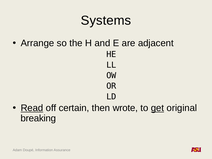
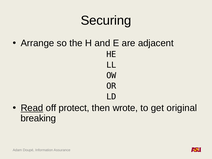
Systems: Systems -> Securing (106, 21)
certain: certain -> protect (74, 108)
get underline: present -> none (157, 108)
